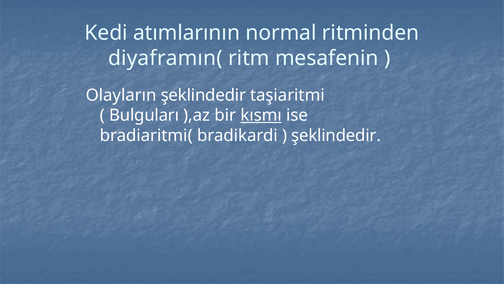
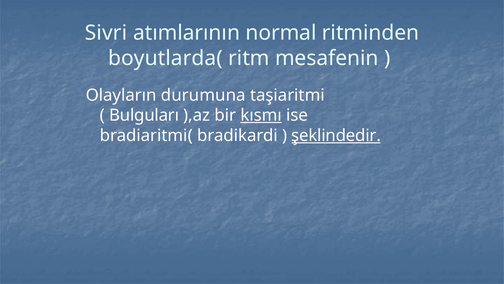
Kedi: Kedi -> Sivri (106, 33)
diyaframın(: diyaframın( -> boyutlarda( (165, 58)
Olayların şeklindedir: şeklindedir -> durumuna (203, 95)
şeklindedir underline: none -> present (336, 135)
